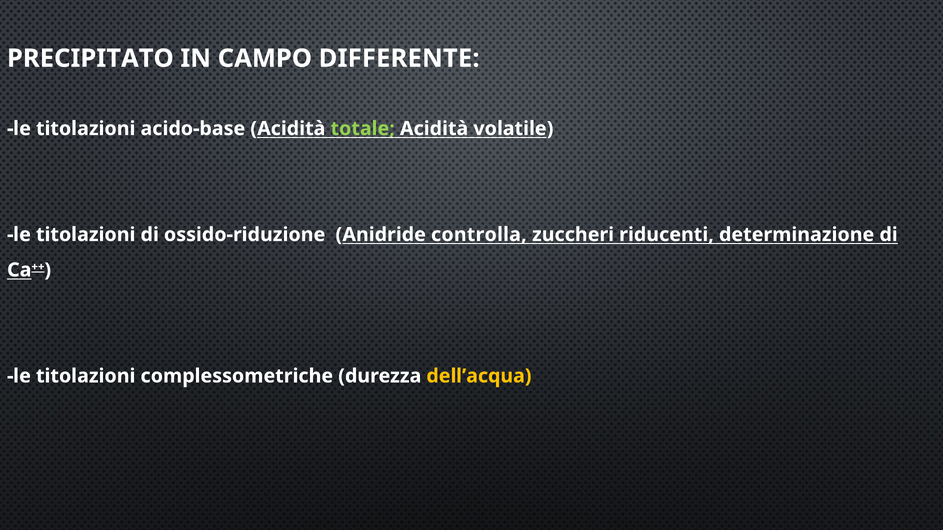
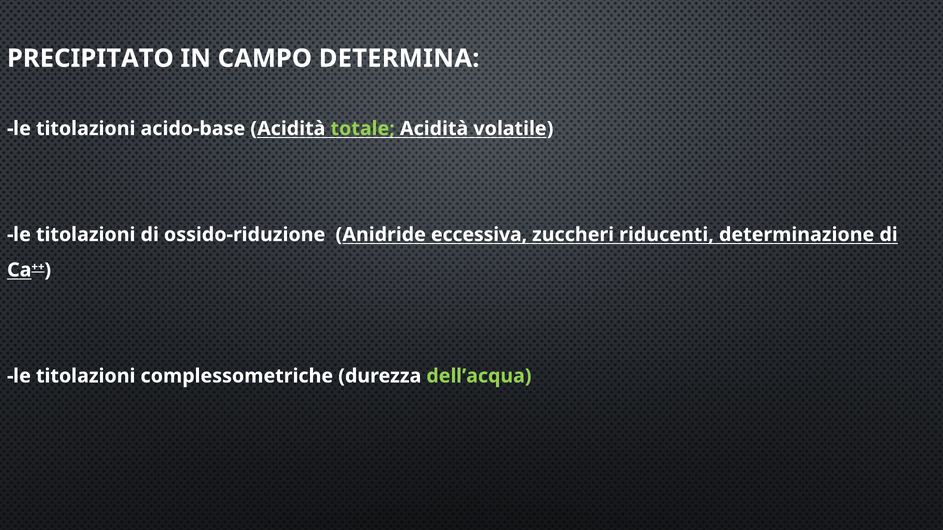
DIFFERENTE: DIFFERENTE -> DETERMINA (399, 58)
controlla: controlla -> eccessiva (479, 235)
dell’acqua colour: yellow -> light green (479, 376)
